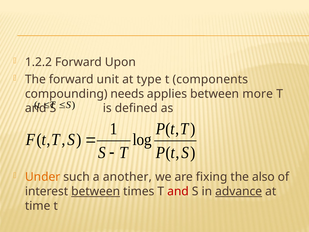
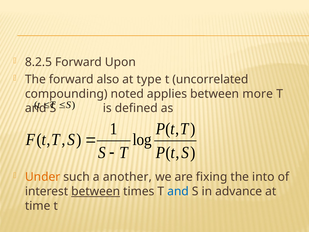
1.2.2: 1.2.2 -> 8.2.5 (38, 62)
unit: unit -> also (108, 79)
components: components -> uncorrelated (210, 79)
needs: needs -> noted (127, 94)
also: also -> into (263, 177)
and colour: red -> blue (178, 191)
advance underline: present -> none (239, 191)
